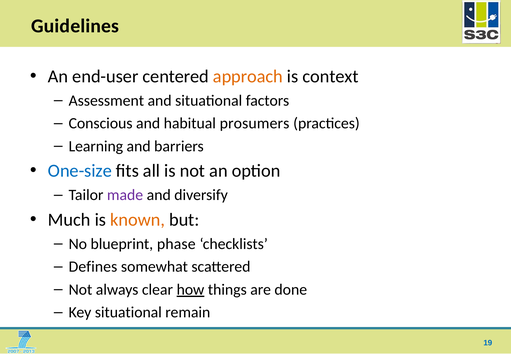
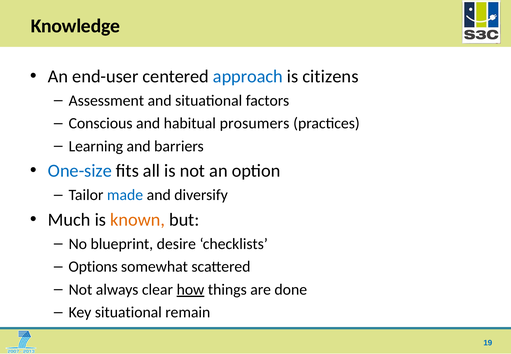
Guidelines: Guidelines -> Knowledge (75, 26)
approach colour: orange -> blue (248, 76)
context: context -> citizens (331, 76)
made colour: purple -> blue (125, 195)
phase: phase -> desire (176, 244)
Defines: Defines -> Options (93, 267)
